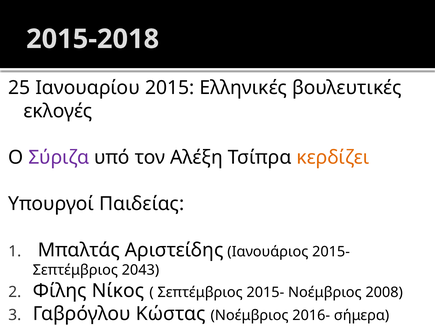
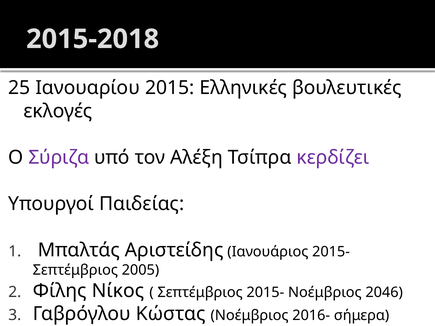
κερδίζει colour: orange -> purple (333, 158)
2043: 2043 -> 2005 (140, 270)
2008: 2008 -> 2046 (384, 293)
